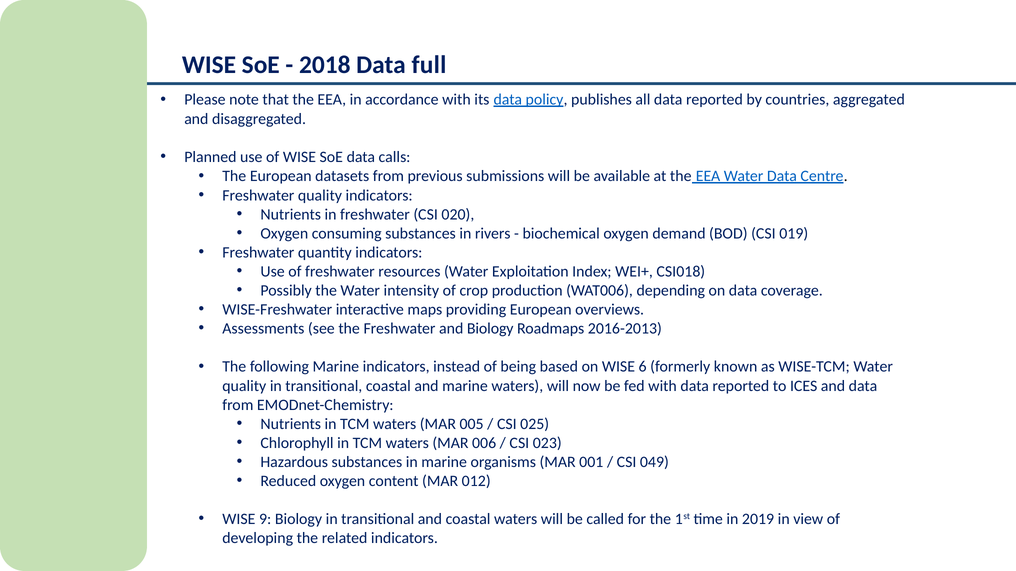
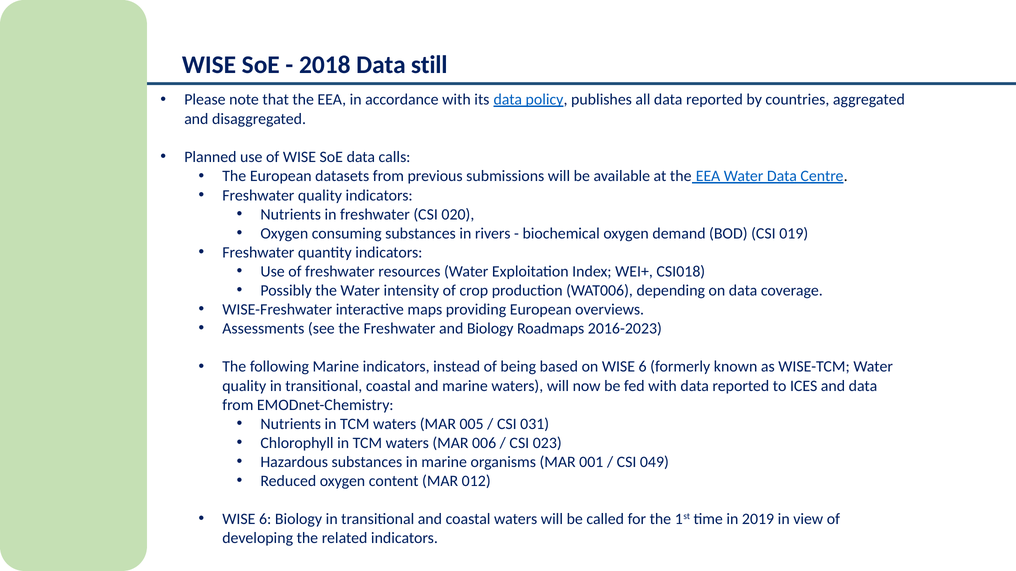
full: full -> still (429, 65)
2016-2013: 2016-2013 -> 2016-2023 (625, 329)
025: 025 -> 031 (535, 424)
9: 9 -> 6 (265, 519)
